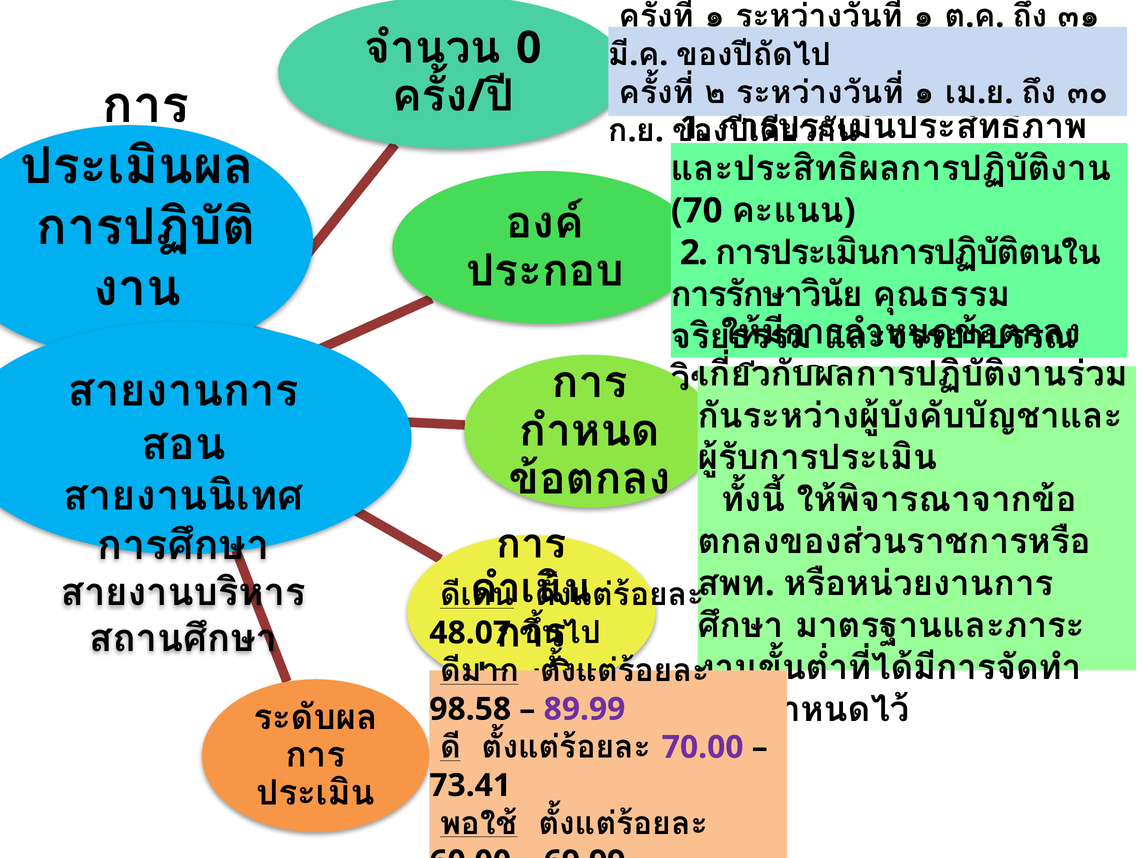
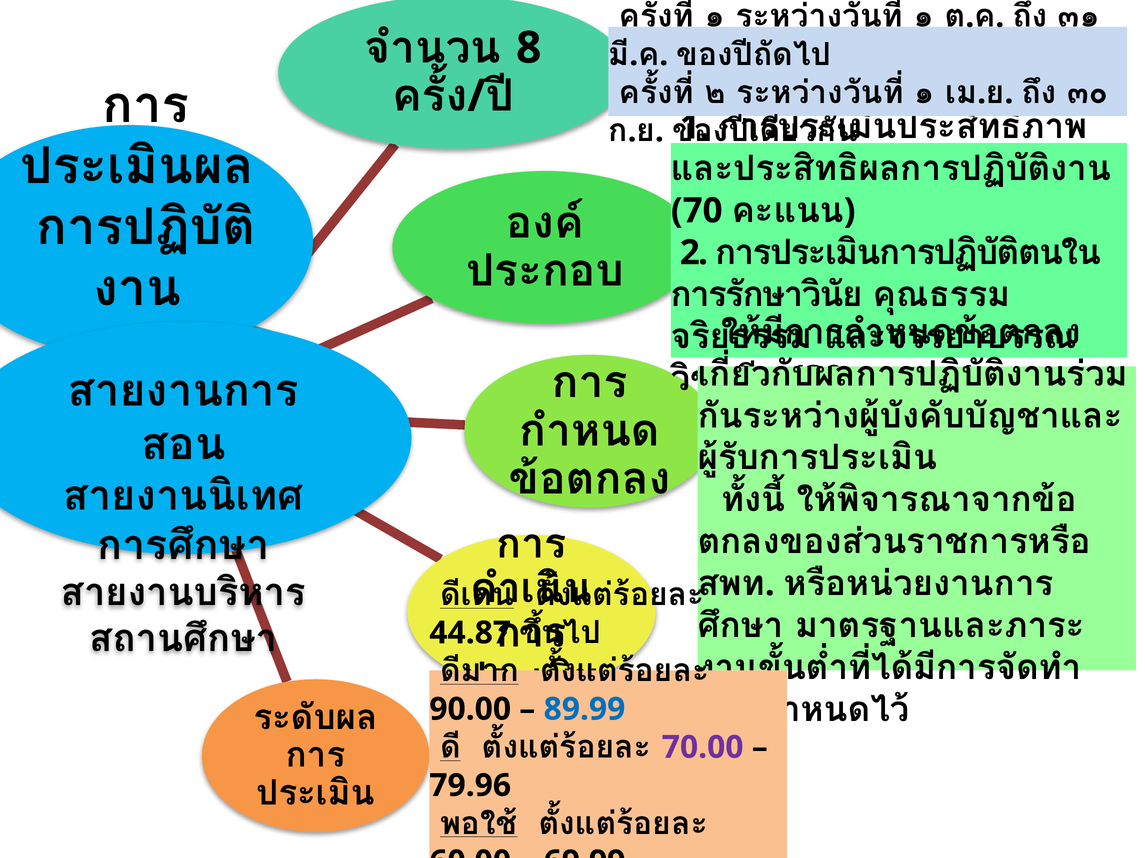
0: 0 -> 8 (529, 48)
48.07: 48.07 -> 44.87 (470, 633)
98.58: 98.58 -> 90.00 (470, 710)
89.99 colour: purple -> blue (584, 710)
73.41: 73.41 -> 79.96 (470, 786)
